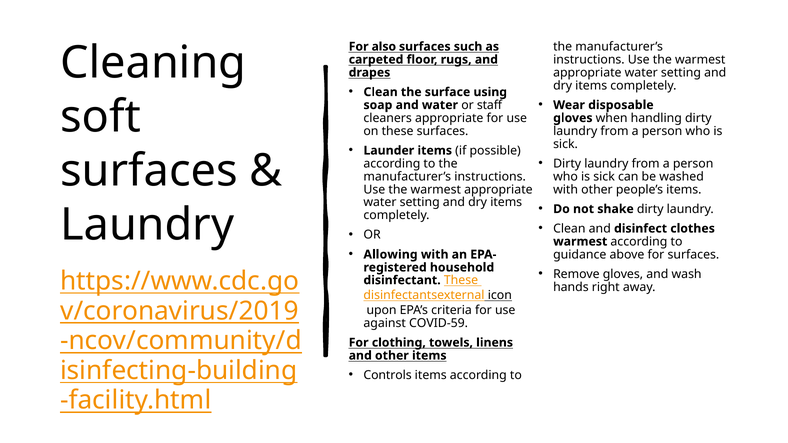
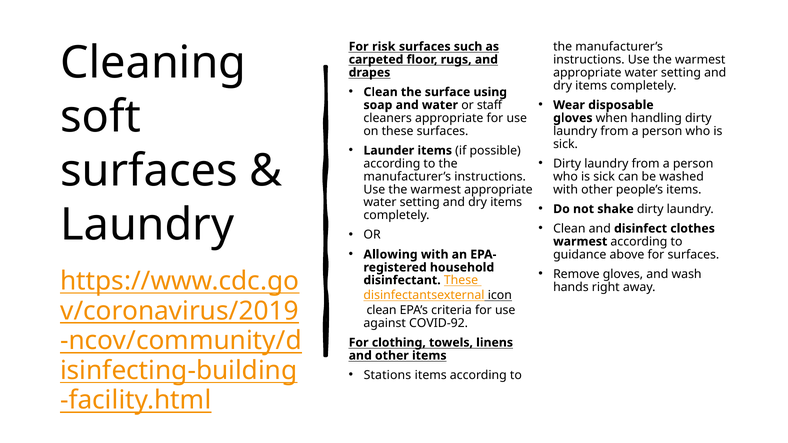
also: also -> risk (384, 47)
upon: upon -> clean (382, 310)
COVID-59: COVID-59 -> COVID-92 (439, 323)
Controls: Controls -> Stations (387, 375)
